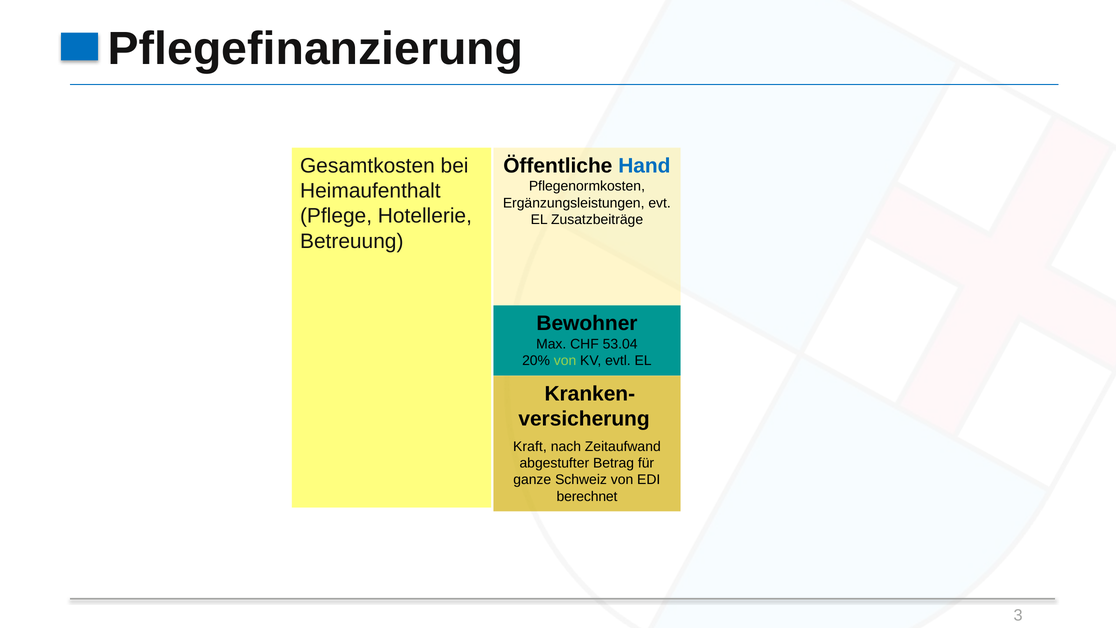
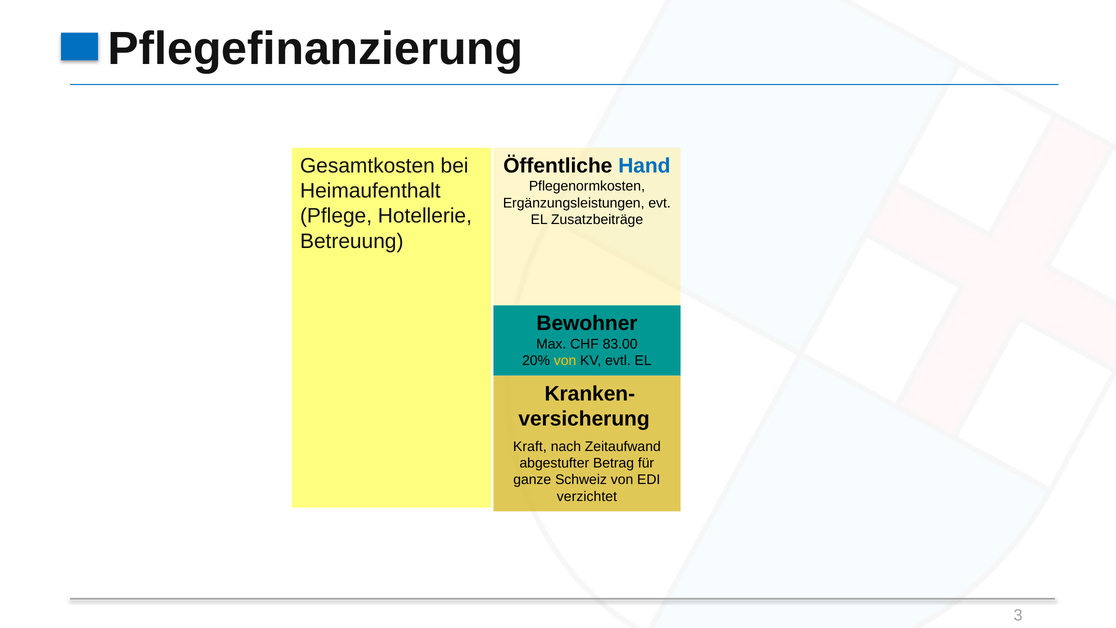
53.04: 53.04 -> 83.00 (620, 344)
von colour: light green -> yellow (565, 361)
berechnet: berechnet -> verzichtet (587, 496)
